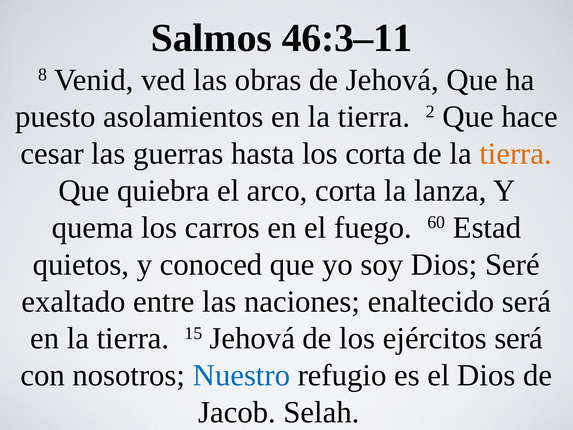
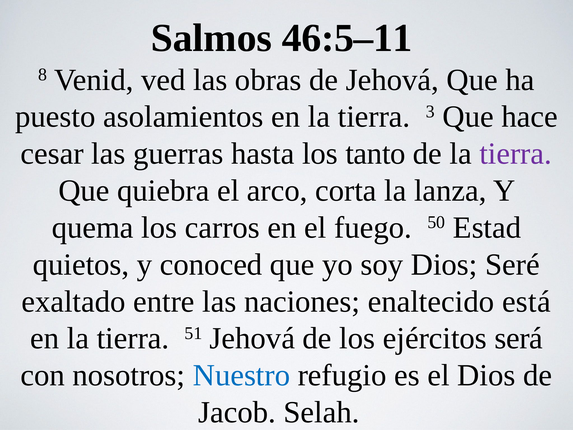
46:3–11: 46:3–11 -> 46:5–11 (347, 38)
2: 2 -> 3 (430, 111)
los corta: corta -> tanto (376, 154)
tierra colour: orange -> purple (516, 154)
60: 60 -> 50 (436, 222)
enaltecido será: será -> está (526, 301)
15: 15 -> 51 (193, 333)
